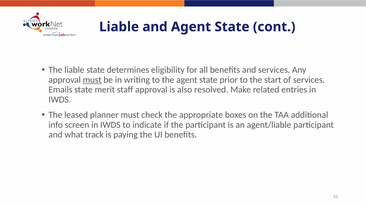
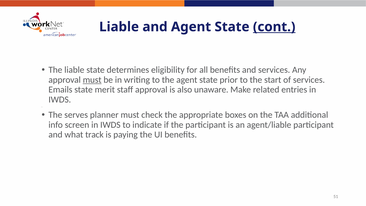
cont underline: none -> present (274, 27)
resolved: resolved -> unaware (211, 90)
leased: leased -> serves (76, 115)
